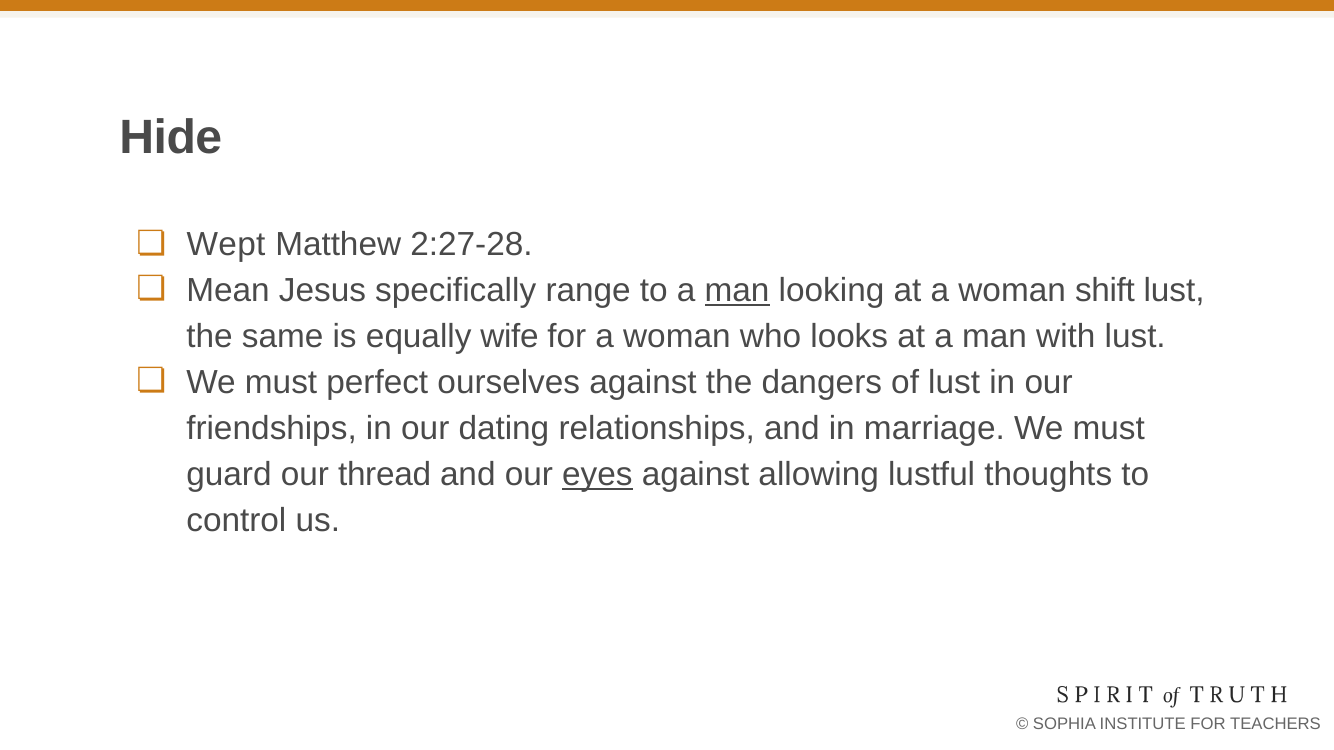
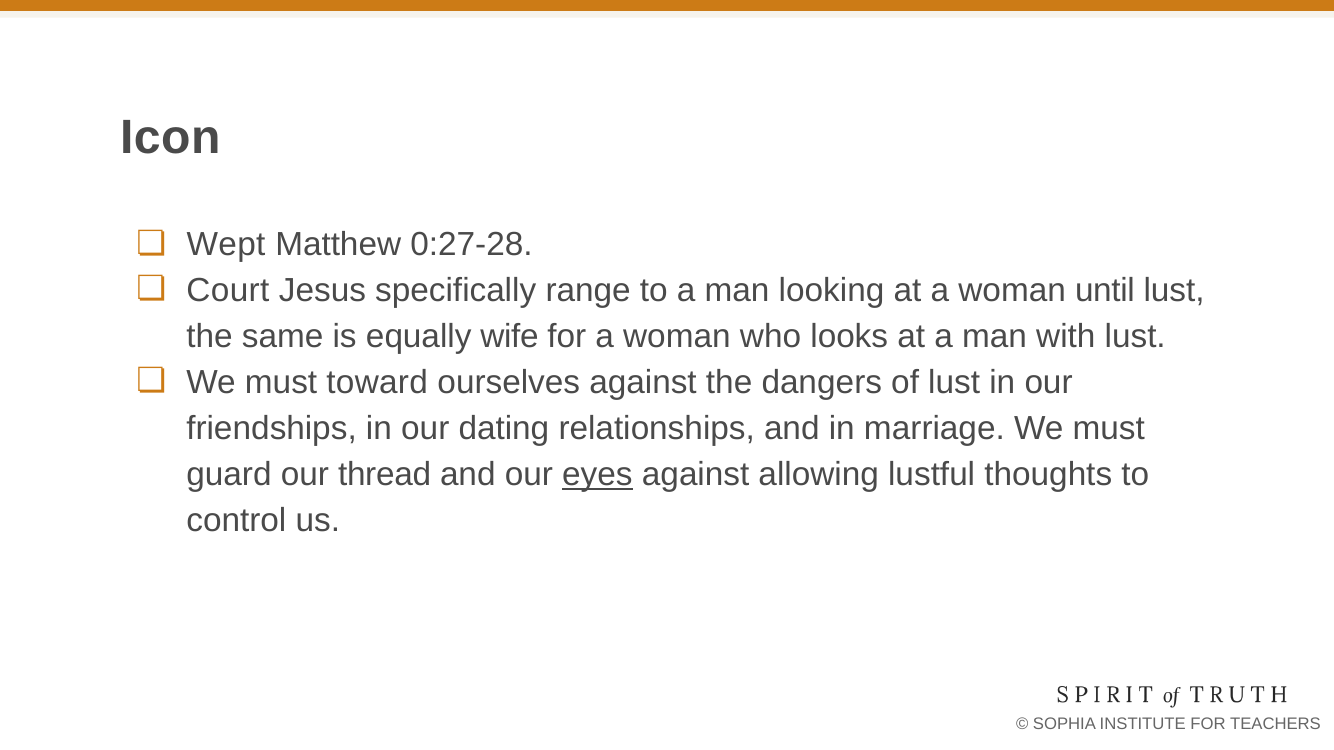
Hide: Hide -> Icon (170, 138)
2:27-28: 2:27-28 -> 0:27-28 (472, 245)
Mean: Mean -> Court (228, 291)
man underline: present -> none (737, 291)
shift: shift -> until (1105, 291)
perfect: perfect -> toward (377, 383)
